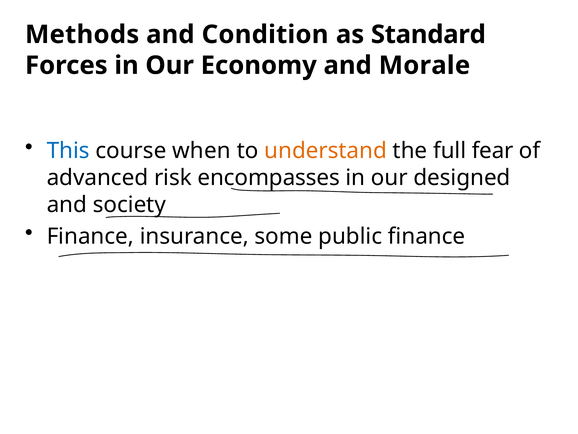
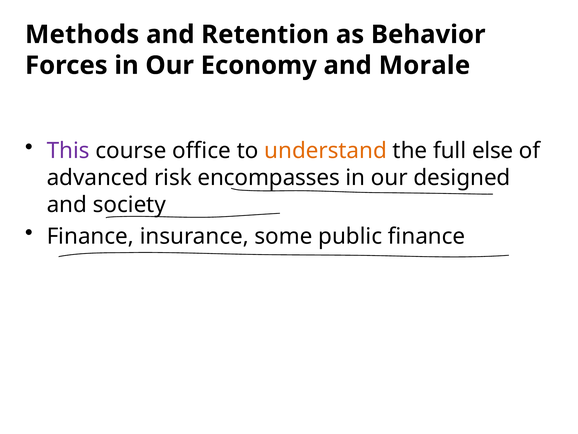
Condition: Condition -> Retention (265, 35)
Standard: Standard -> Behavior (428, 35)
This colour: blue -> purple (68, 151)
when: when -> office (202, 151)
fear: fear -> else (493, 151)
